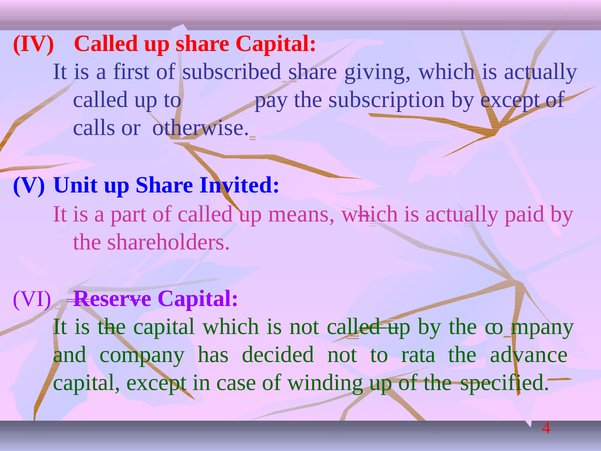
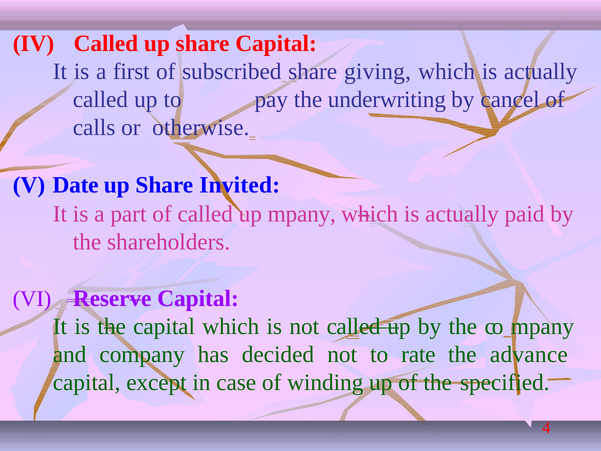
subscription: subscription -> underwriting (387, 100)
by except: except -> cancel (510, 100)
Unit: Unit -> Date (76, 185)
up means: means -> mpany (302, 214)
rata: rata -> rate (418, 354)
